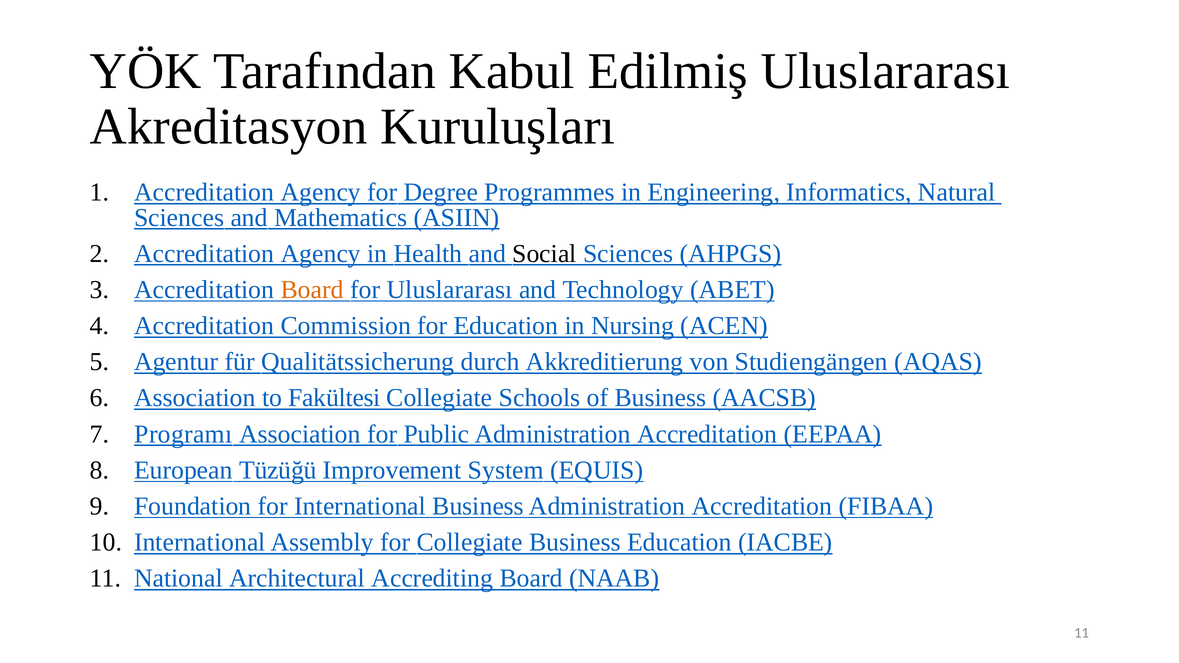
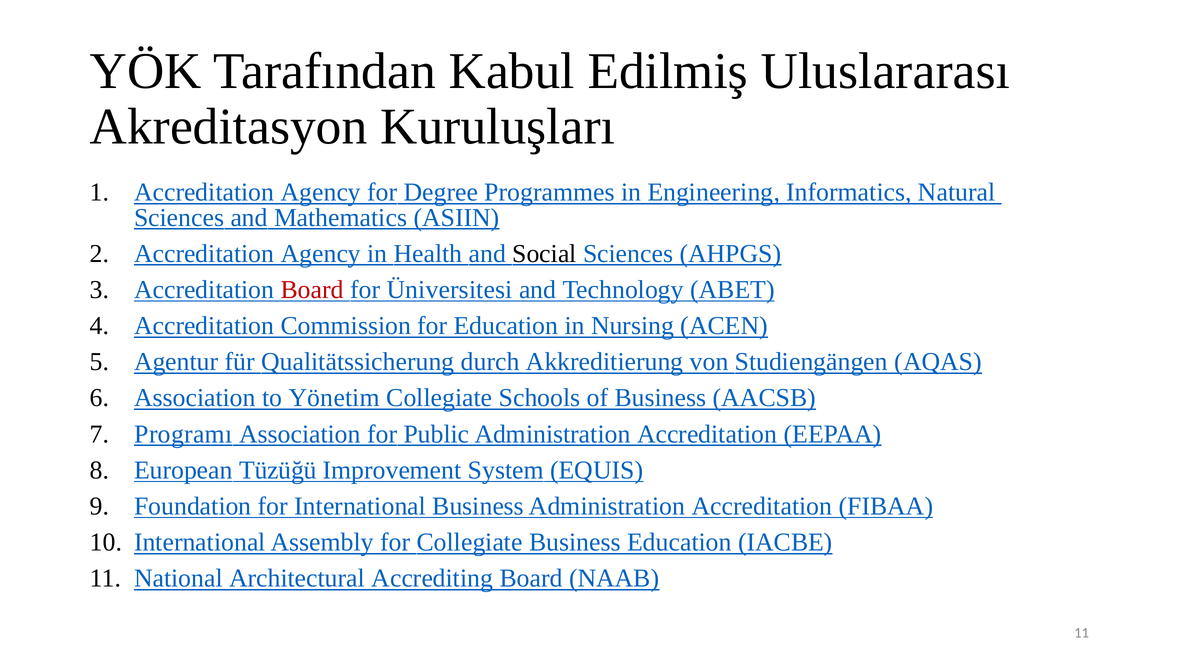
Board colour: orange -> red (312, 290)
for Uluslararası: Uluslararası -> Üniversitesi (450, 290)
Fakültesi: Fakültesi -> Yönetim (334, 398)
